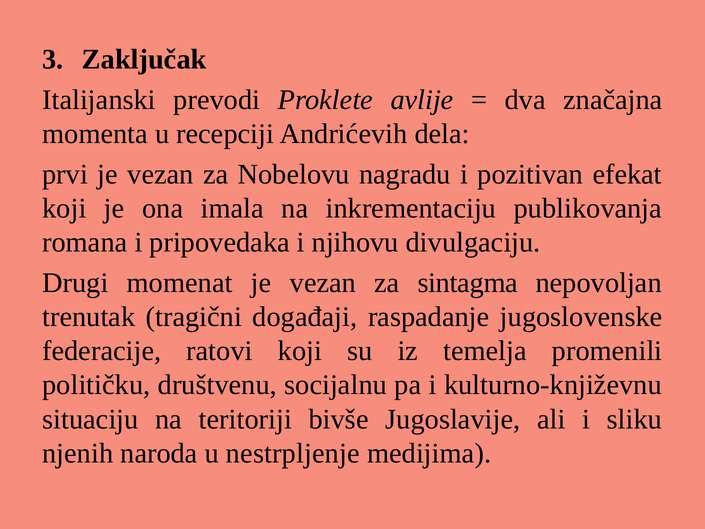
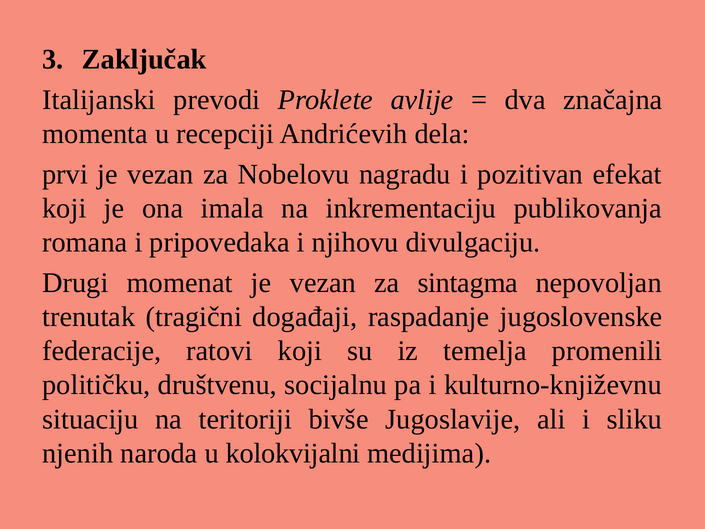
nestrpljenje: nestrpljenje -> kolokvijalni (293, 453)
